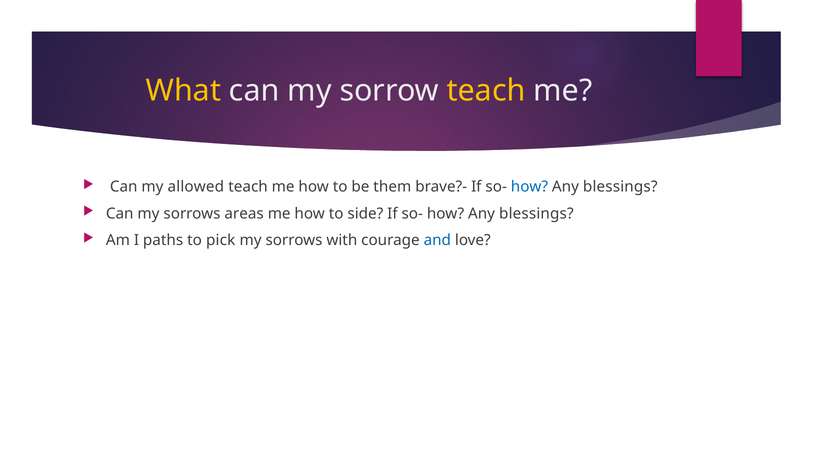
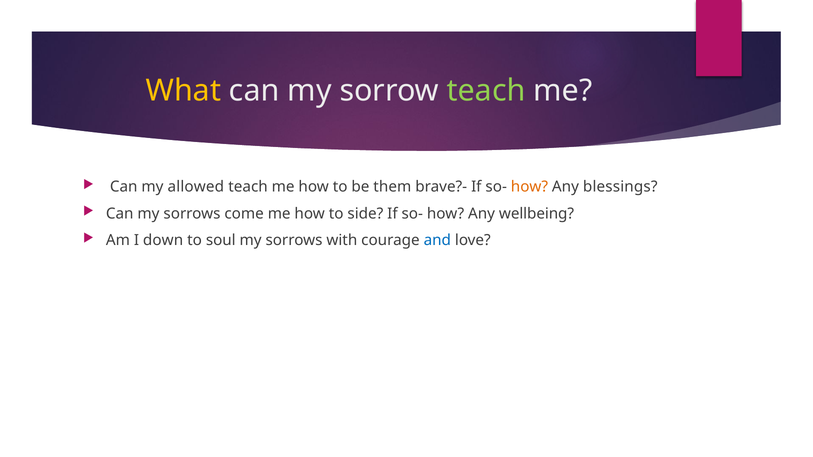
teach colour: yellow -> light green (486, 91)
how colour: blue -> orange (529, 187)
areas: areas -> come (244, 214)
blessings: blessings -> wellbeing (536, 214)
paths: paths -> down (163, 240)
pick: pick -> soul (221, 240)
